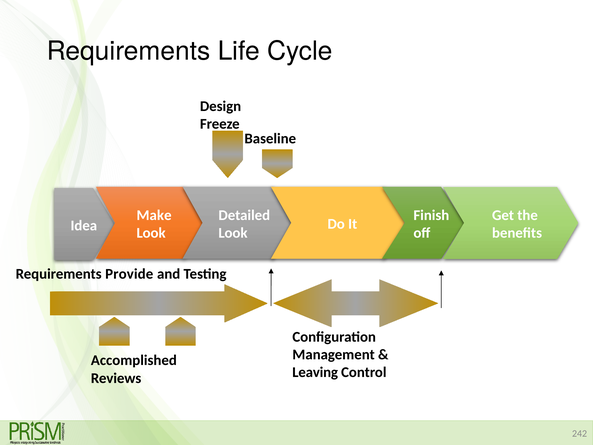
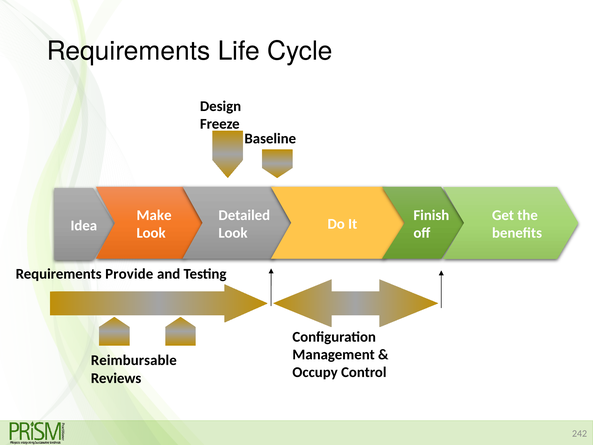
Accomplished: Accomplished -> Reimbursable (134, 360)
Leaving: Leaving -> Occupy (315, 372)
